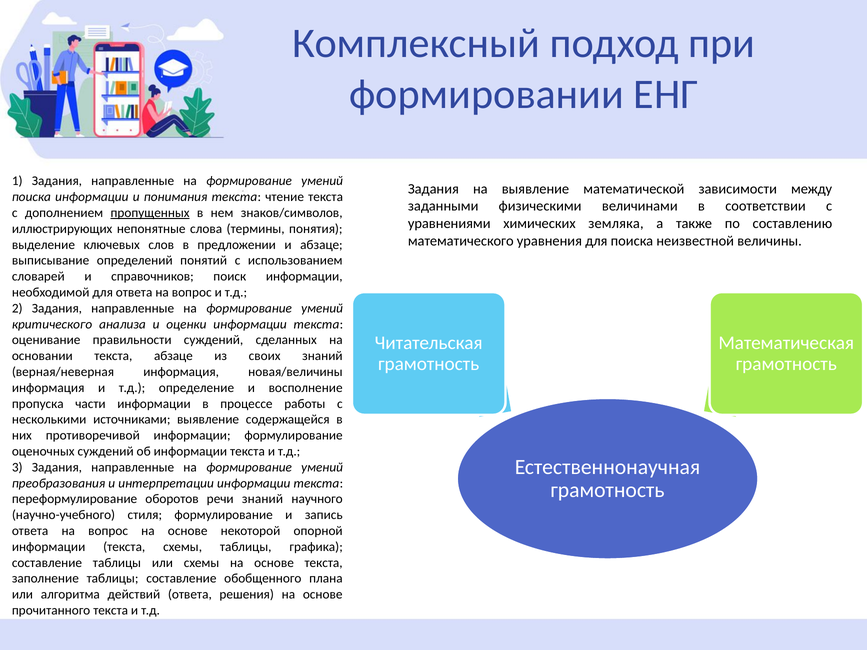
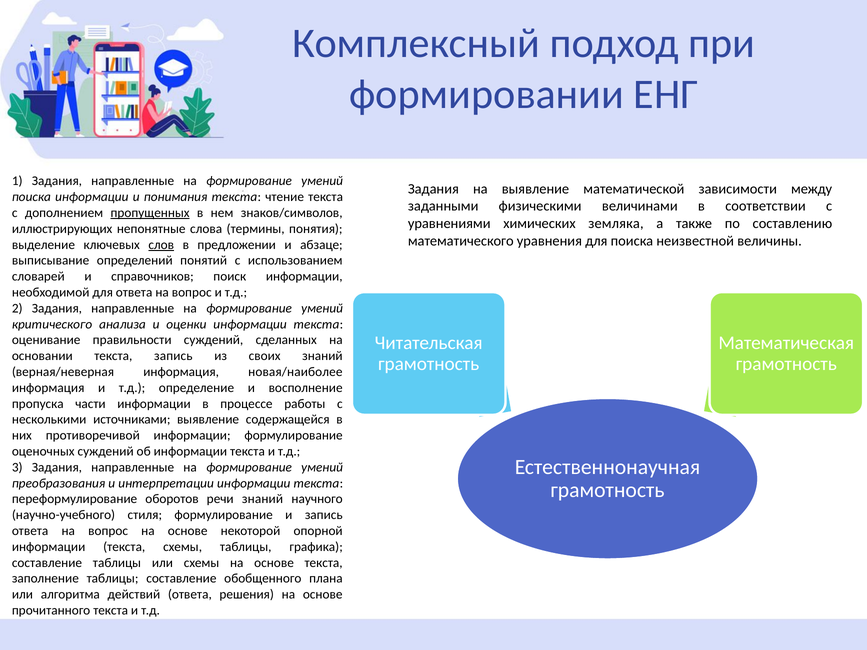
слов underline: none -> present (161, 245)
текста абзаце: абзаце -> запись (173, 356)
новая/величины: новая/величины -> новая/наиболее (295, 372)
